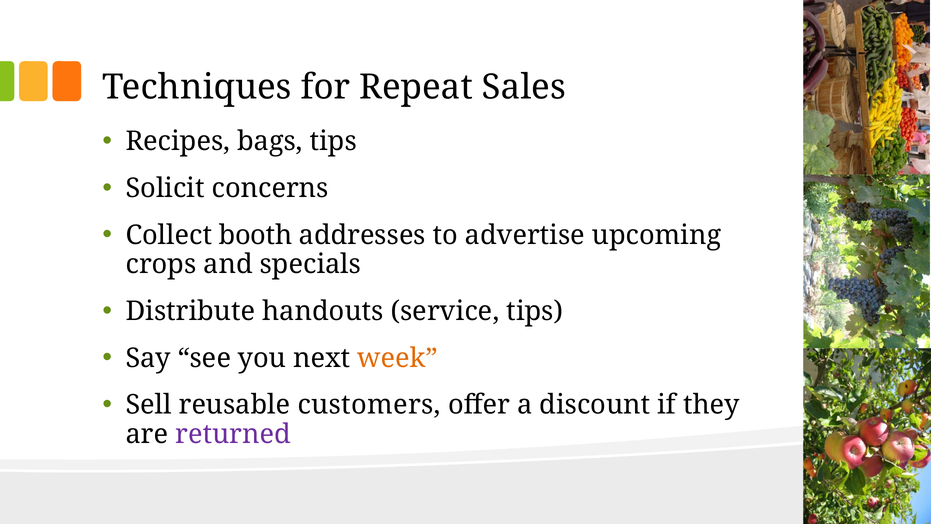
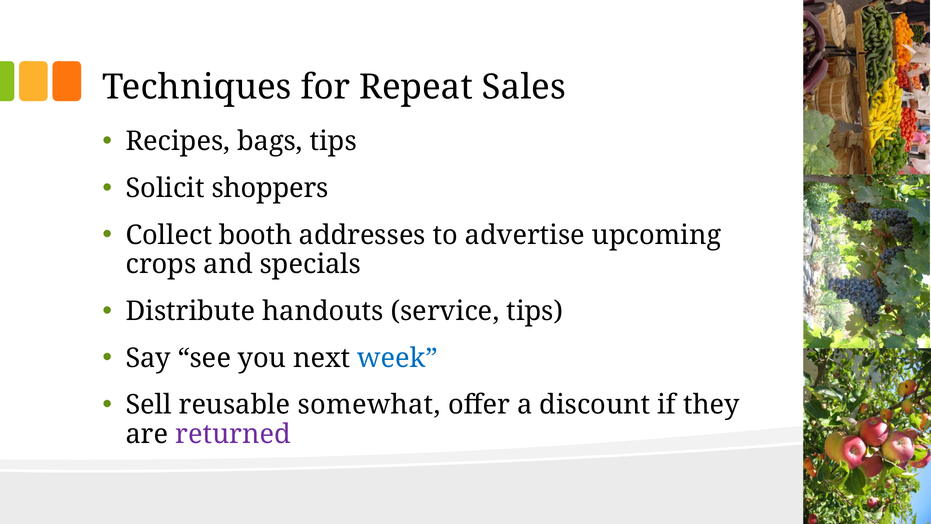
concerns: concerns -> shoppers (270, 188)
week colour: orange -> blue (398, 358)
customers: customers -> somewhat (369, 405)
